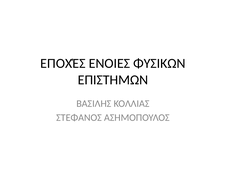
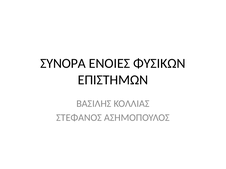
ΕΠΟΧΈΣ: ΕΠΟΧΈΣ -> ΣΥΝΟΡΑ (63, 64)
